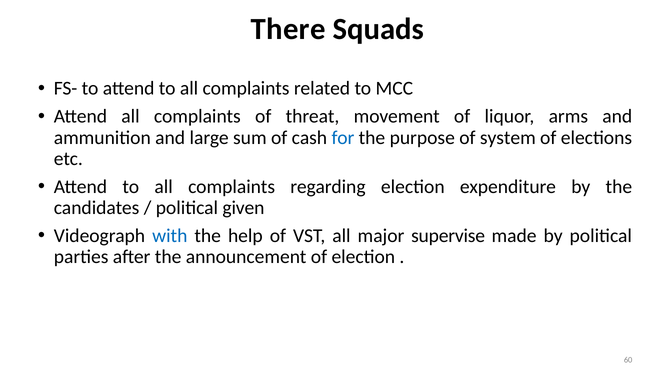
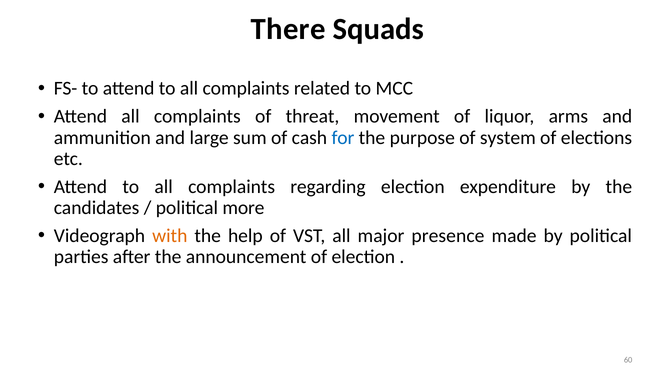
given: given -> more (243, 208)
with colour: blue -> orange (170, 236)
supervise: supervise -> presence (448, 236)
